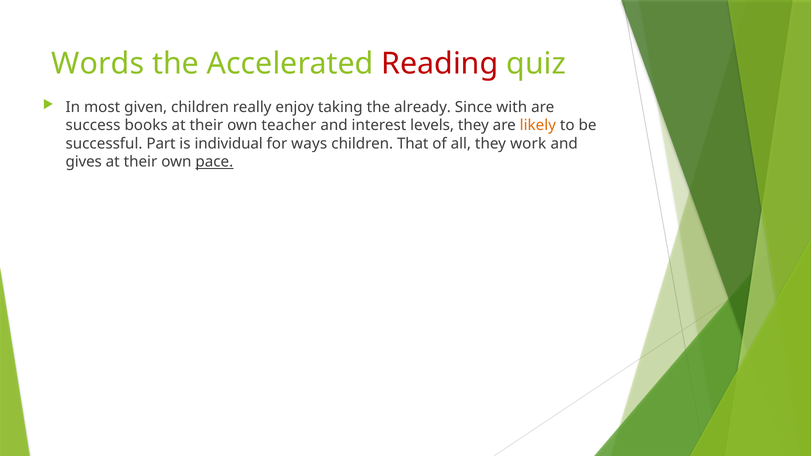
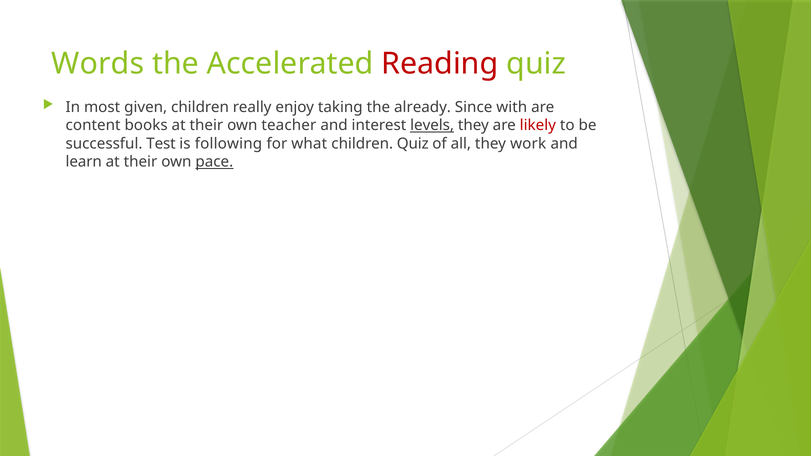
success: success -> content (93, 125)
levels underline: none -> present (432, 125)
likely colour: orange -> red (538, 125)
Part: Part -> Test (161, 144)
individual: individual -> following (229, 144)
ways: ways -> what (309, 144)
children That: That -> Quiz (413, 144)
gives: gives -> learn (84, 162)
